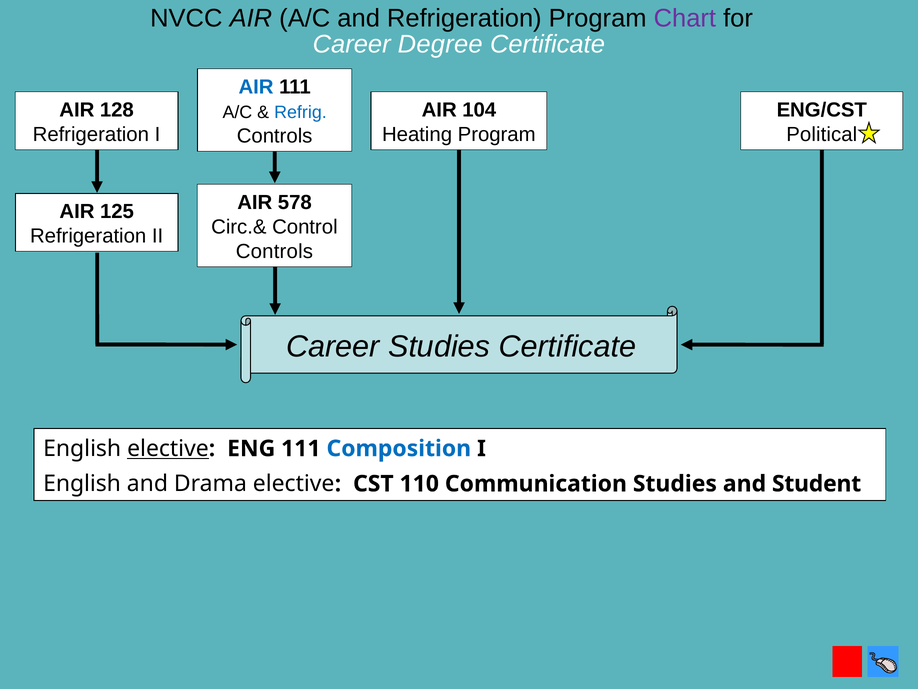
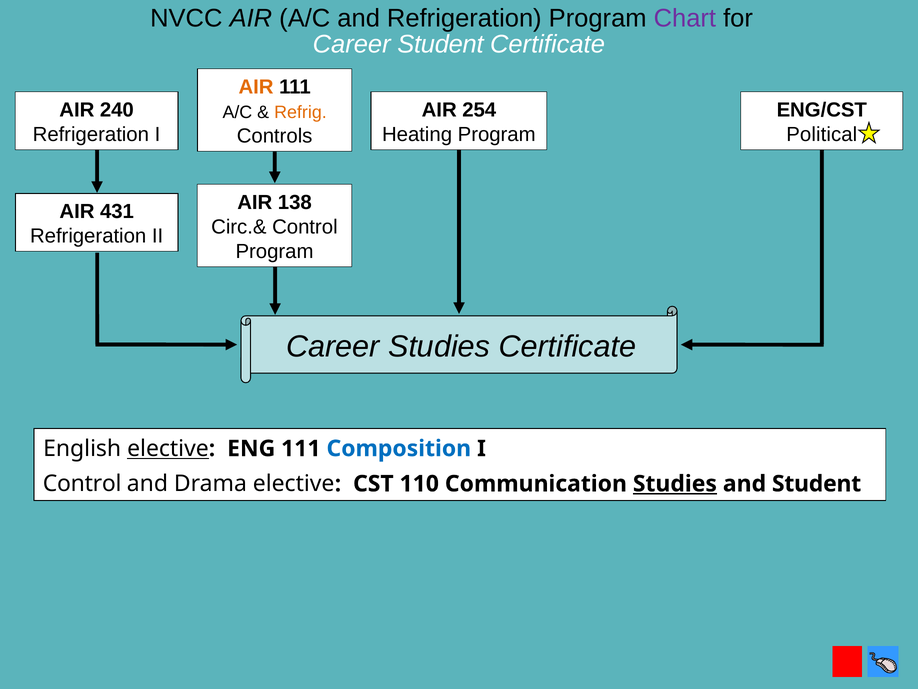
Career Degree: Degree -> Student (440, 44)
AIR colour: blue -> orange (256, 87)
128: 128 -> 240 (117, 110)
104: 104 -> 254 (479, 110)
Refrig colour: blue -> orange (300, 112)
578: 578 -> 138 (295, 202)
125: 125 -> 431 (117, 211)
Controls: Controls -> Program (275, 251)
English: English -> Control (82, 483)
Studies underline: none -> present (675, 483)
